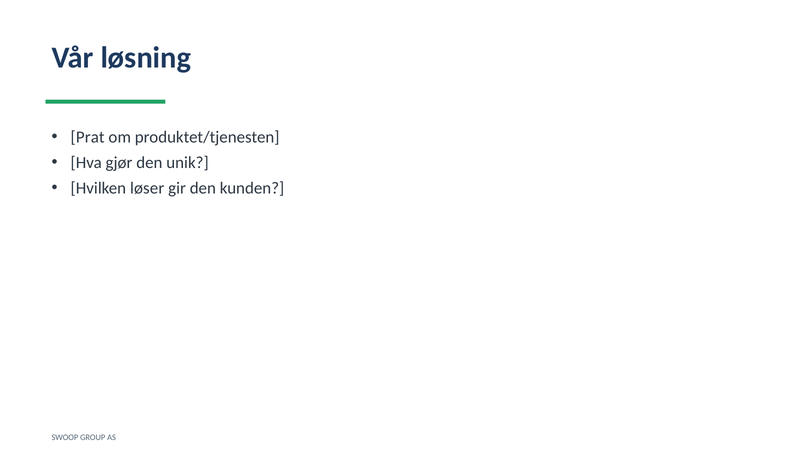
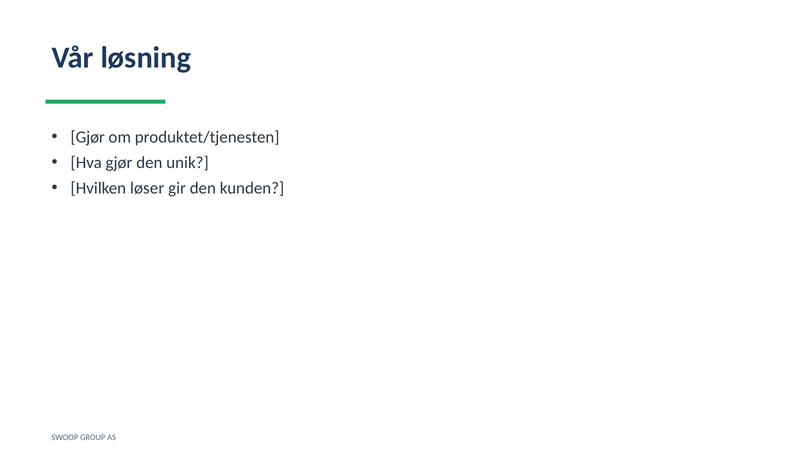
Prat: Prat -> Gjør (88, 137)
